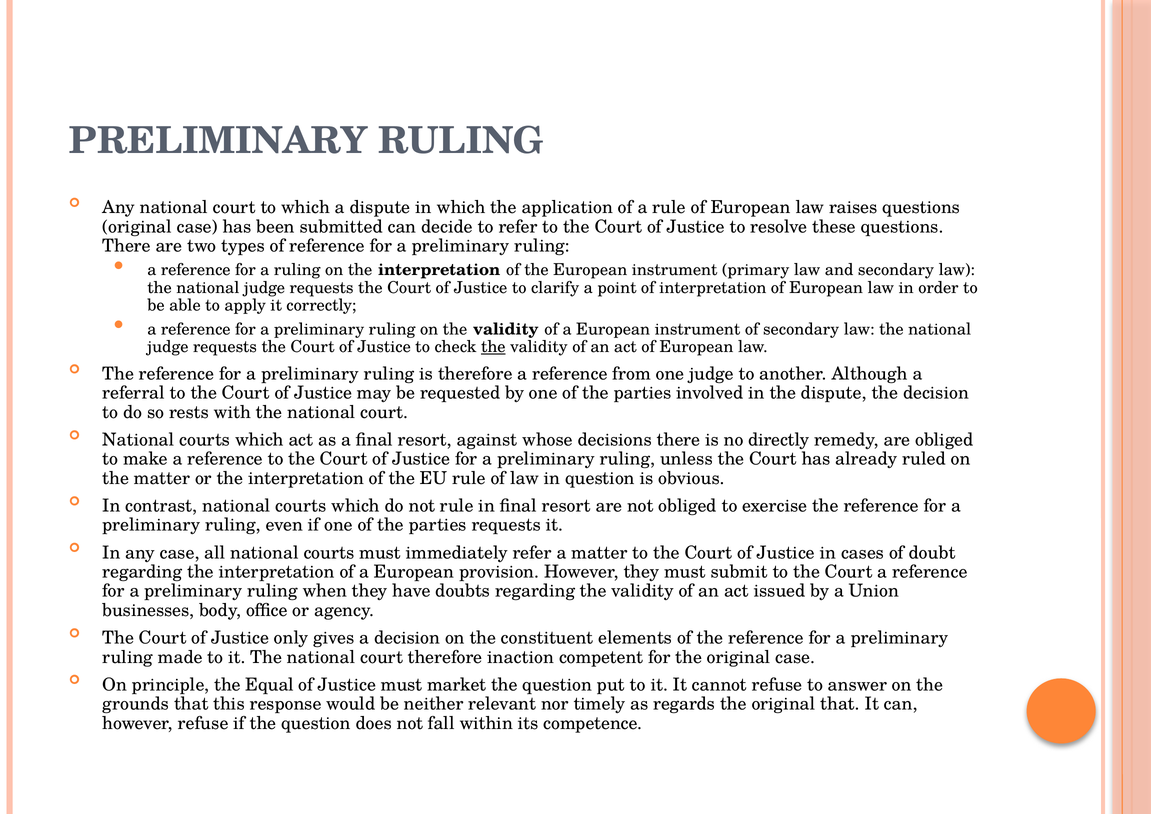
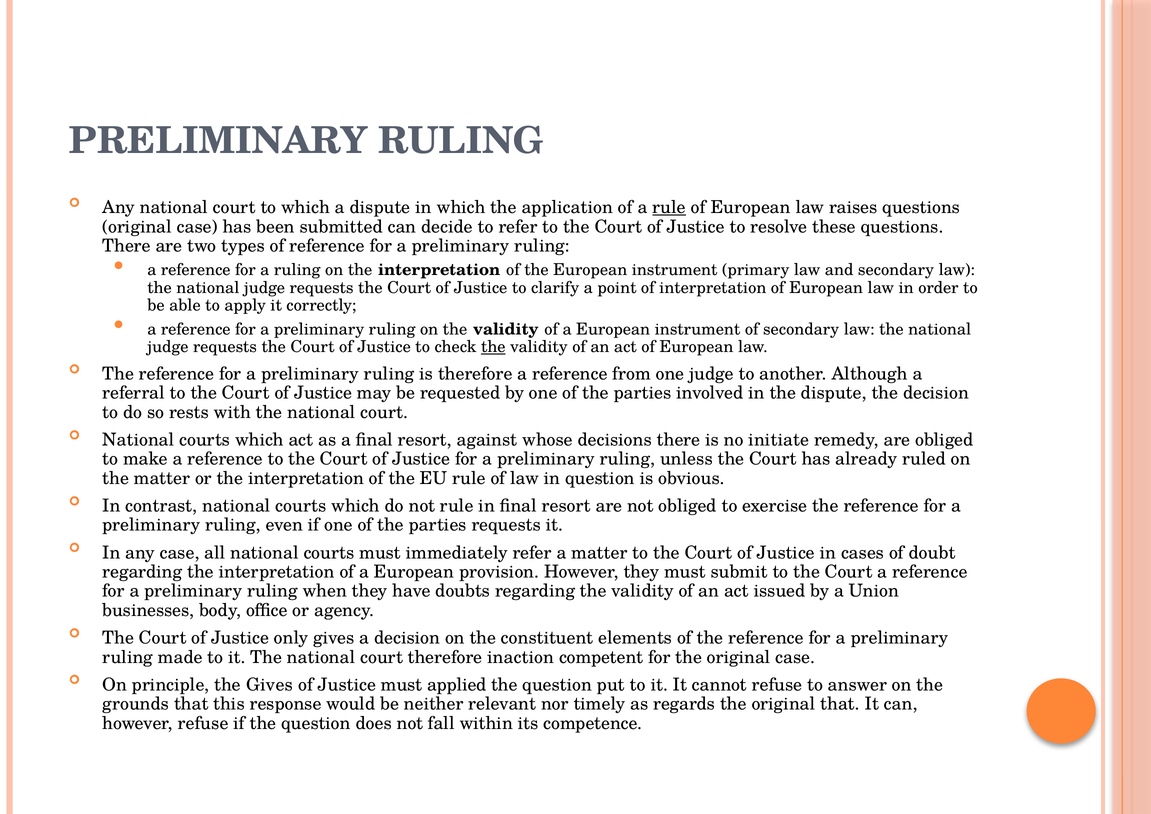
rule underline: none -> present (669, 207)
directly: directly -> initiate (779, 440)
the Equal: Equal -> Gives (269, 685)
market: market -> applied (457, 685)
